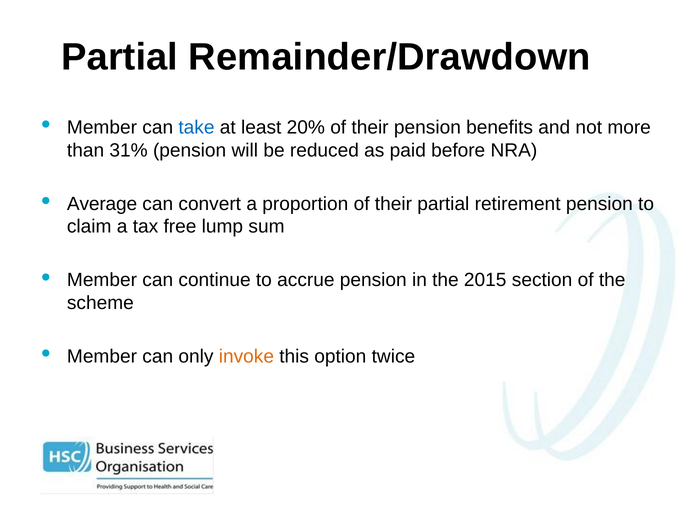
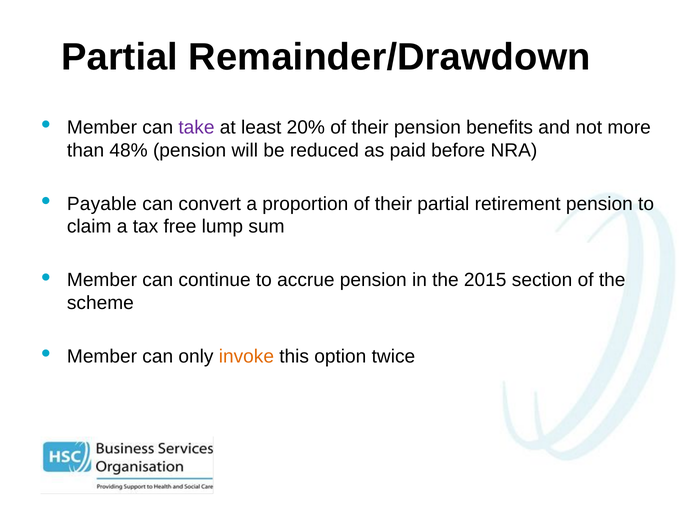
take colour: blue -> purple (196, 127)
31%: 31% -> 48% (129, 150)
Average: Average -> Payable (102, 204)
